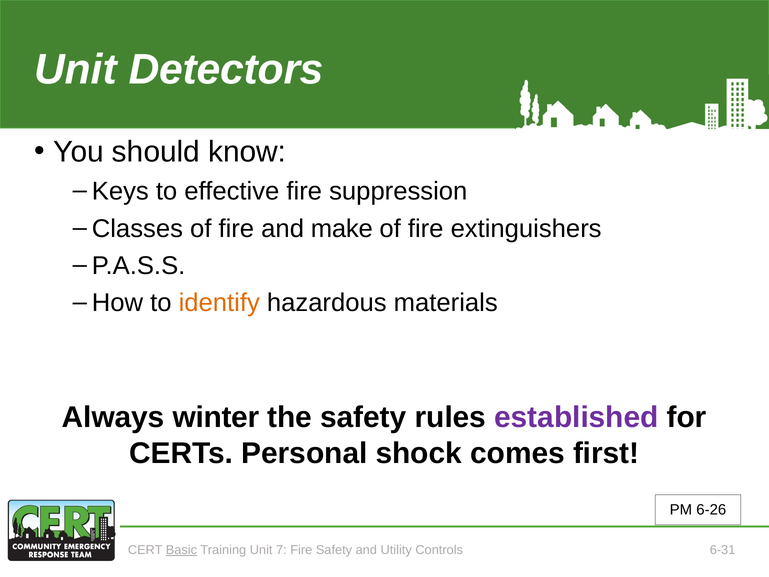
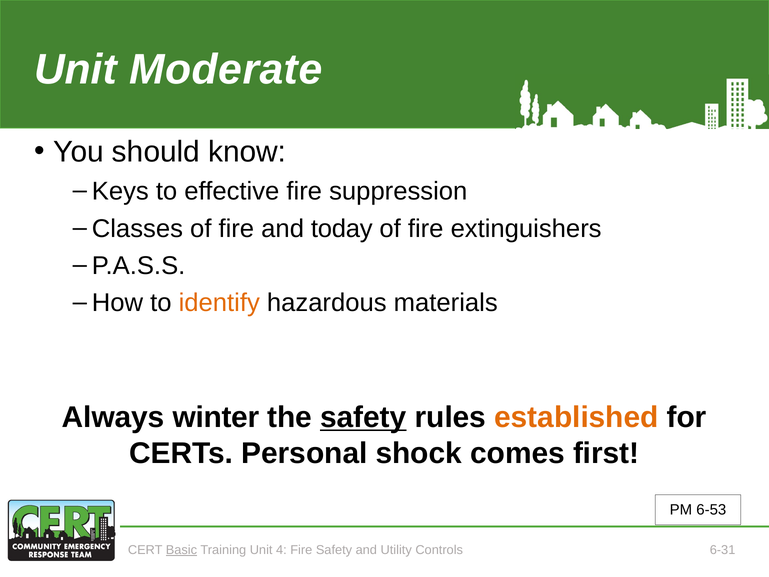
Detectors: Detectors -> Moderate (226, 69)
make: make -> today (342, 228)
safety underline: none -> present (363, 417)
established colour: purple -> orange (576, 417)
6-26: 6-26 -> 6-53 (711, 510)
7: 7 -> 4 (281, 550)
